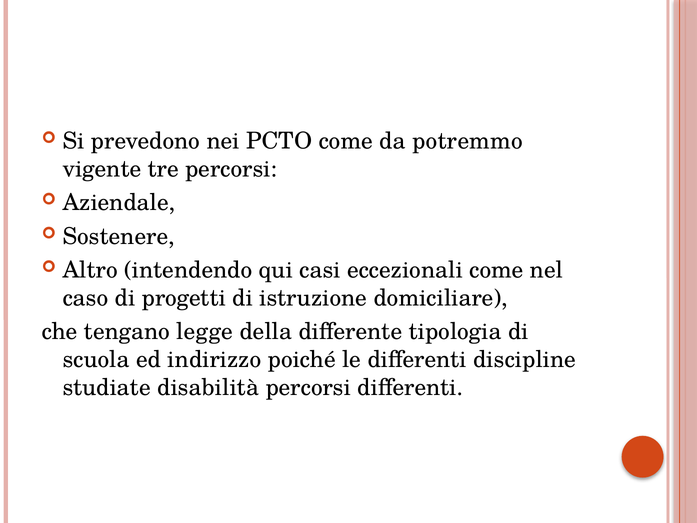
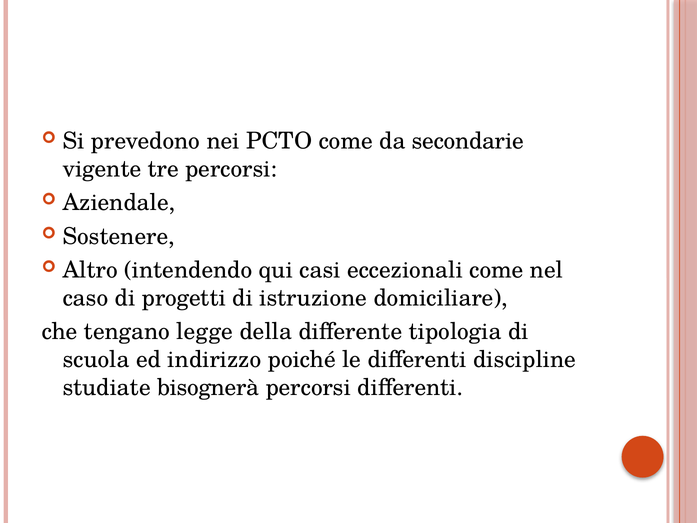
potremmo: potremmo -> secondarie (468, 141)
disabilità: disabilità -> bisognerà (208, 387)
